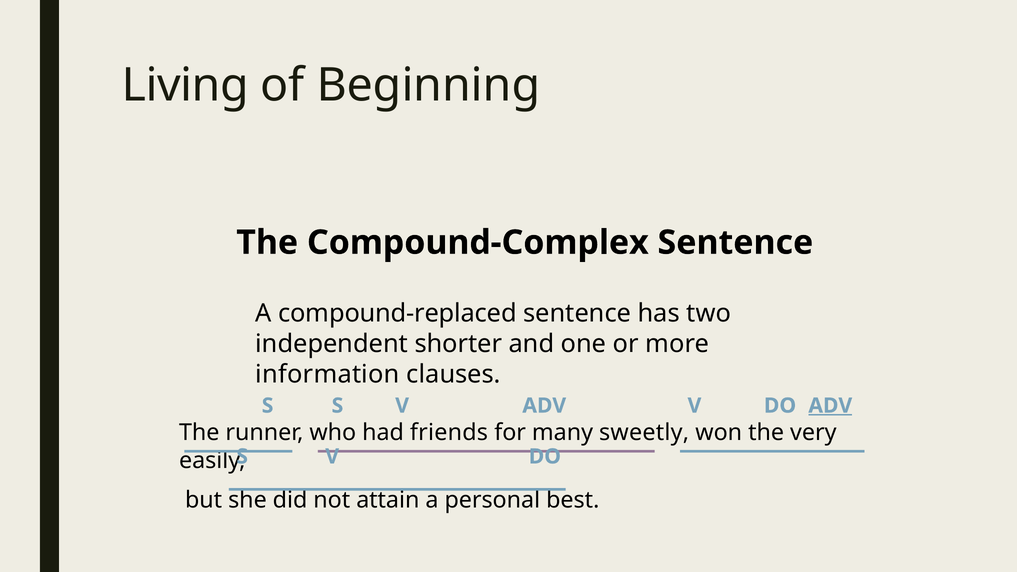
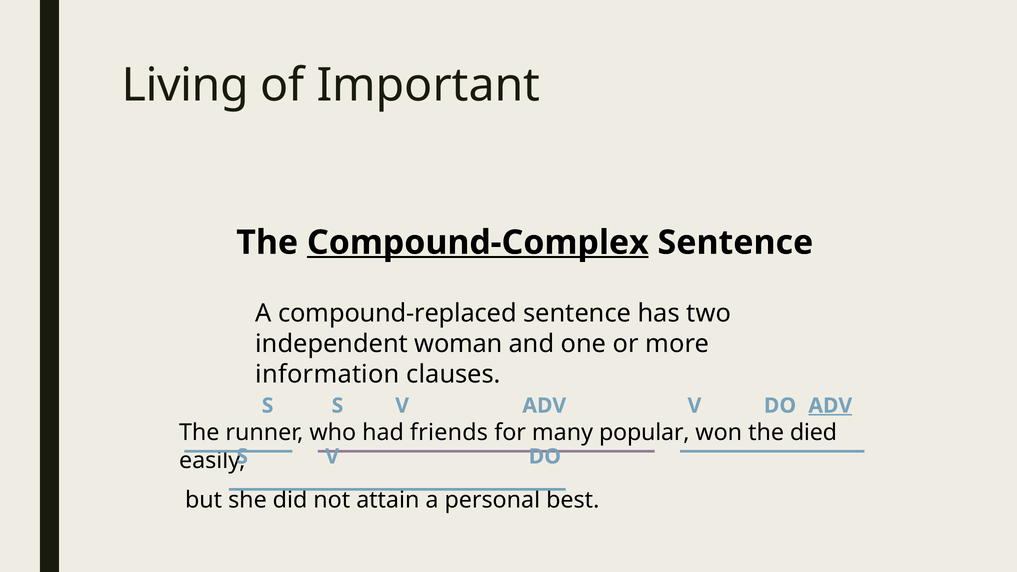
Beginning: Beginning -> Important (428, 85)
Compound-Complex underline: none -> present (478, 243)
shorter: shorter -> woman (458, 344)
sweetly: sweetly -> popular (644, 433)
very: very -> died (813, 433)
